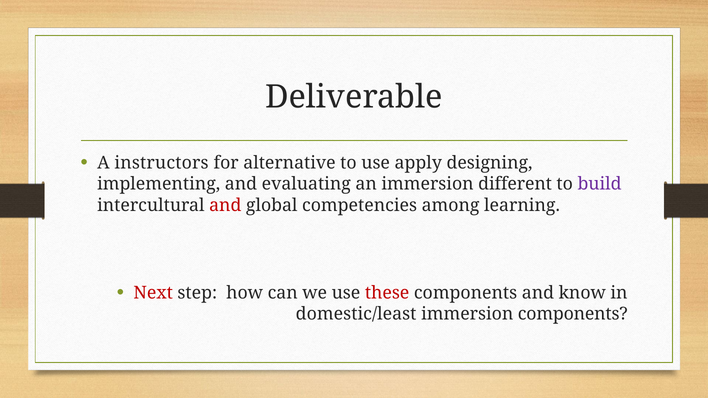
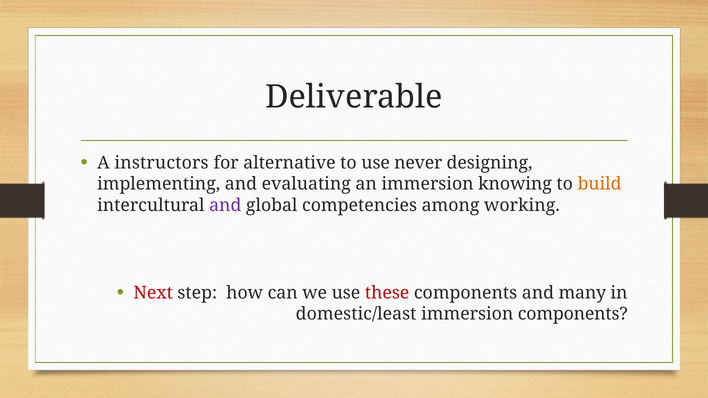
apply: apply -> never (418, 163)
different: different -> knowing (515, 184)
build colour: purple -> orange (600, 184)
and colour: red -> purple (225, 205)
learning: learning -> working (522, 205)
know: know -> many (582, 293)
